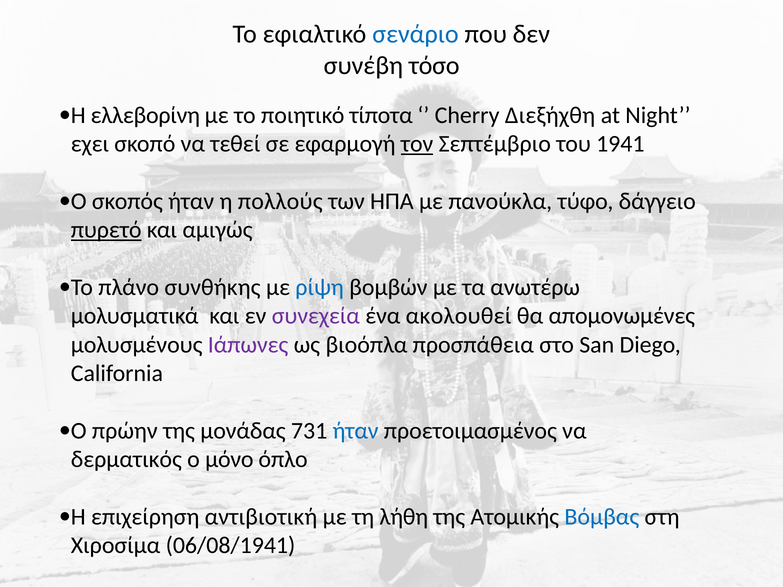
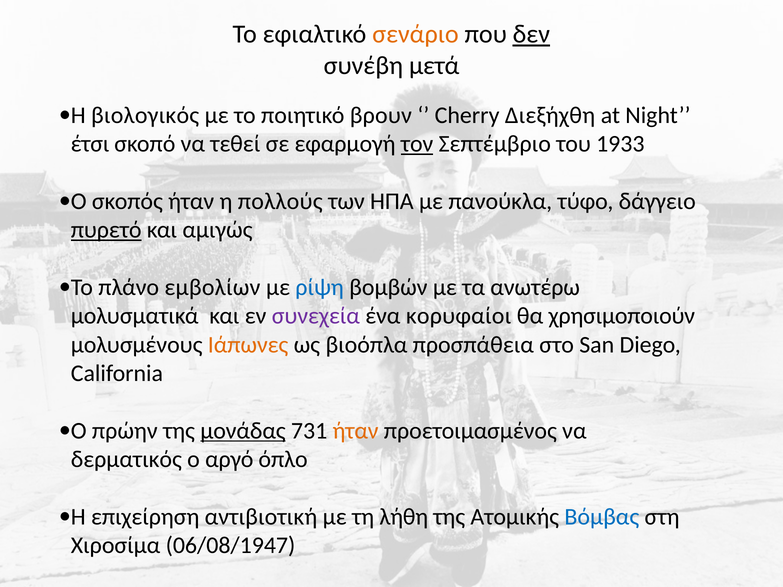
σενάριο colour: blue -> orange (415, 34)
δεν underline: none -> present (531, 34)
τόσο: τόσο -> μετά (434, 66)
ελλεβορίνη: ελλεβορίνη -> βιολογικός (145, 115)
τίποτα: τίποτα -> βρουν (381, 115)
εχει: εχει -> έτσι (90, 144)
1941: 1941 -> 1933 (620, 144)
συνθήκης: συνθήκης -> εμβολίων (212, 287)
ακολουθεί: ακολουθεί -> κορυφαίοι (459, 316)
απομονωμένες: απομονωμένες -> χρησιμοποιούν (622, 316)
Ιάπωνες colour: purple -> orange (248, 345)
μονάδας underline: none -> present (243, 431)
ήταν colour: blue -> orange (356, 431)
μόνο: μόνο -> αργό (229, 460)
06/08/1941: 06/08/1941 -> 06/08/1947 (230, 546)
